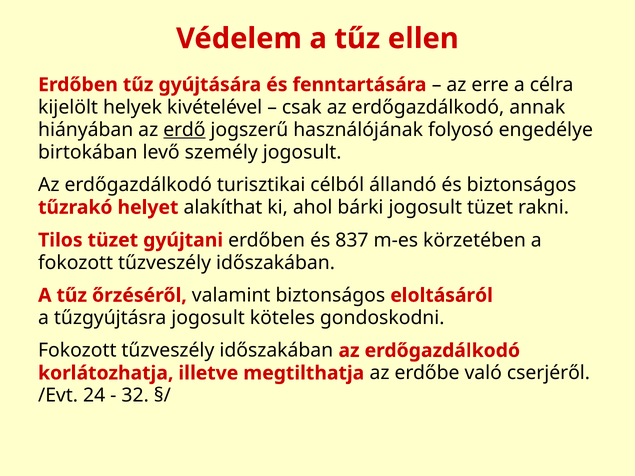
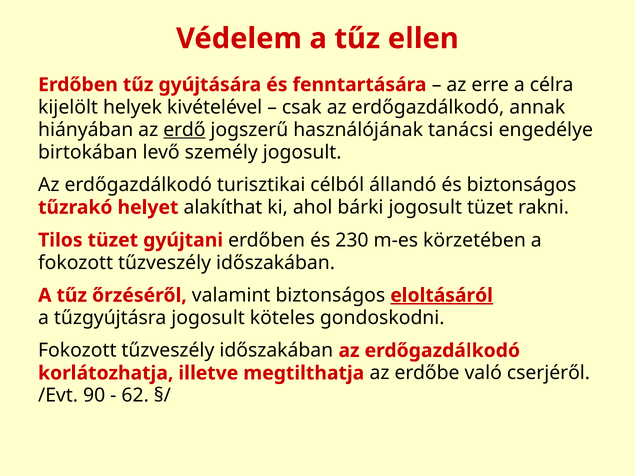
folyosó: folyosó -> tanácsi (461, 130)
837: 837 -> 230 (352, 240)
eloltásáról underline: none -> present (442, 296)
24: 24 -> 90 (94, 396)
32: 32 -> 62 (135, 396)
